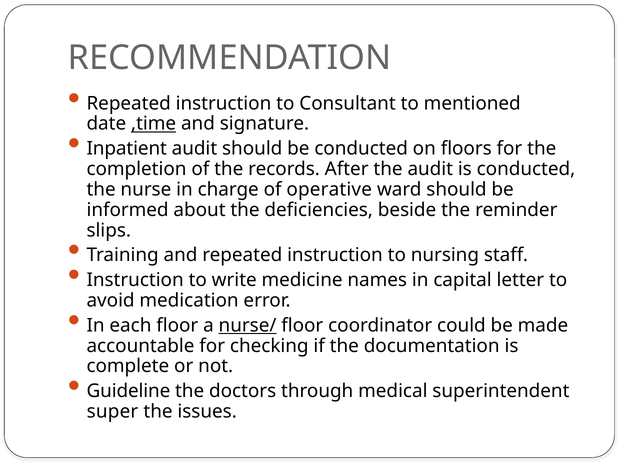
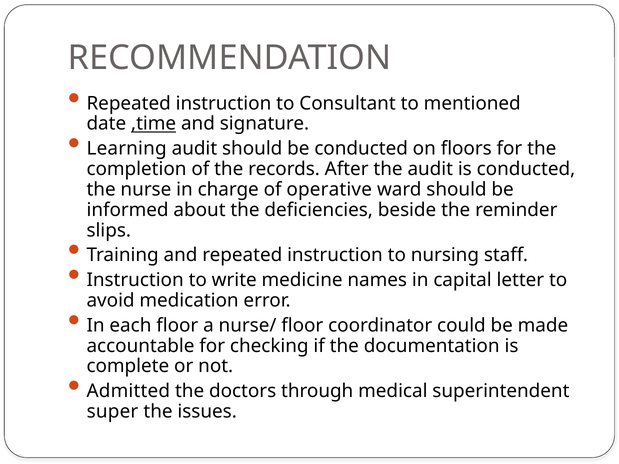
Inpatient: Inpatient -> Learning (127, 149)
nurse/ underline: present -> none (248, 326)
Guideline: Guideline -> Admitted (128, 391)
